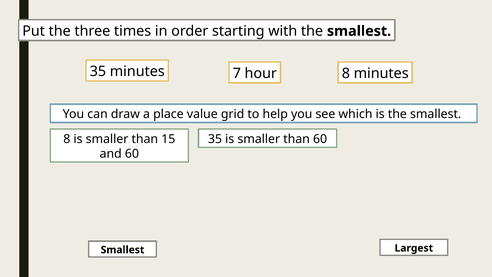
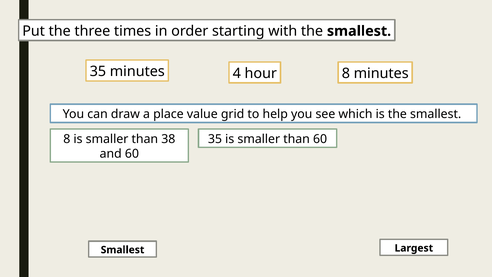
7: 7 -> 4 (237, 73)
15: 15 -> 38 (168, 139)
